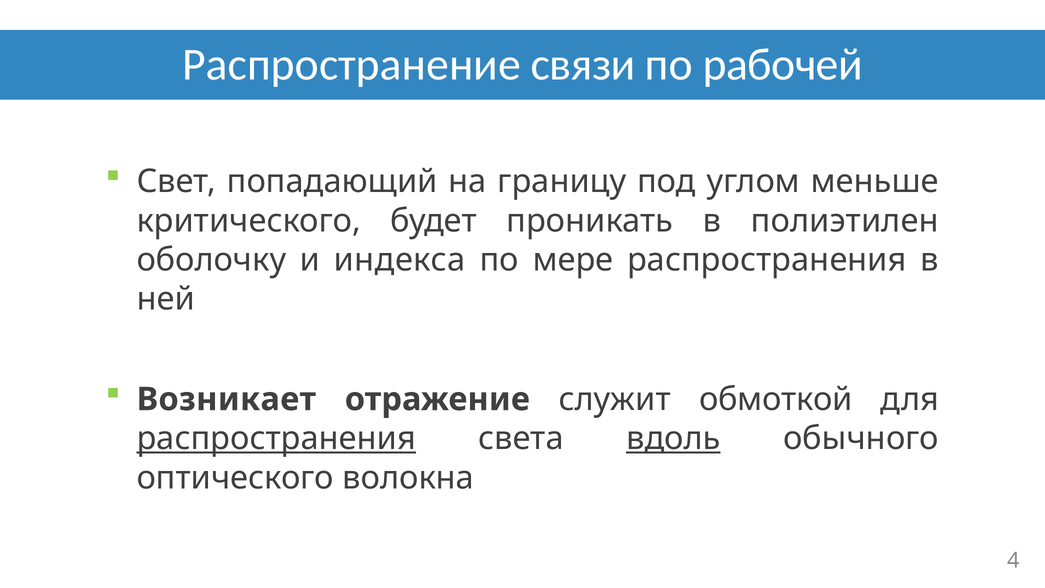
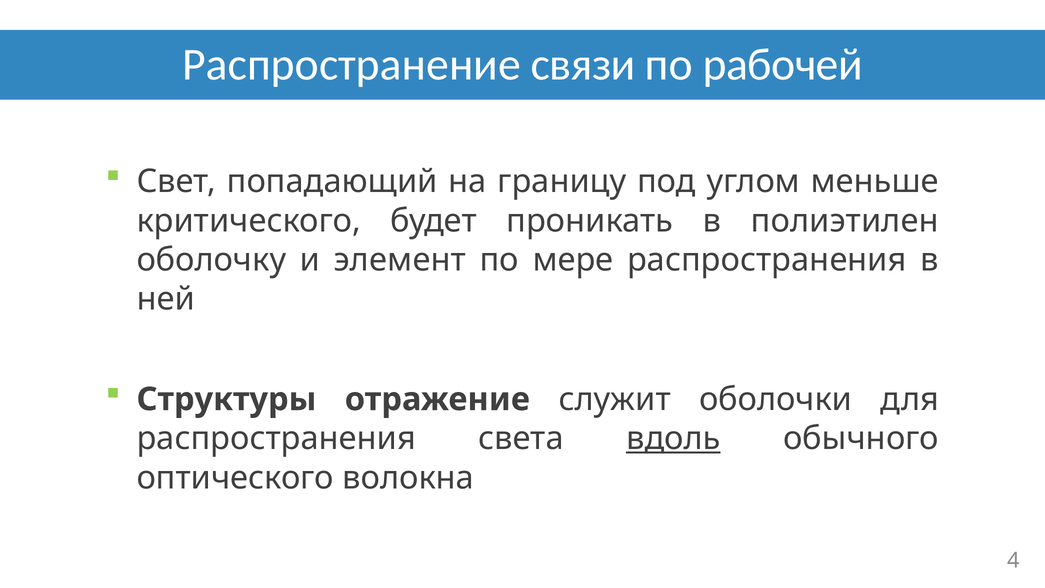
индекса: индекса -> элемент (400, 260)
Возникает: Возникает -> Структуры (226, 399)
обмоткой: обмоткой -> оболочки (776, 399)
распространения underline: present -> none (276, 438)
